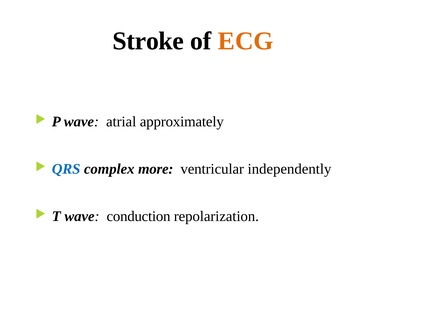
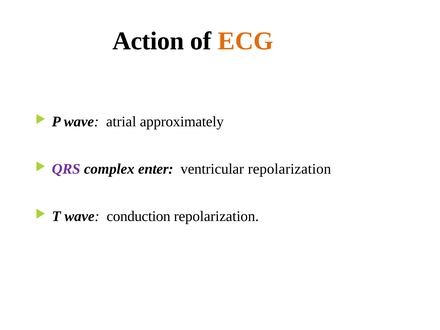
Stroke: Stroke -> Action (148, 41)
QRS colour: blue -> purple (66, 169)
more: more -> enter (156, 169)
ventricular independently: independently -> repolarization (289, 169)
